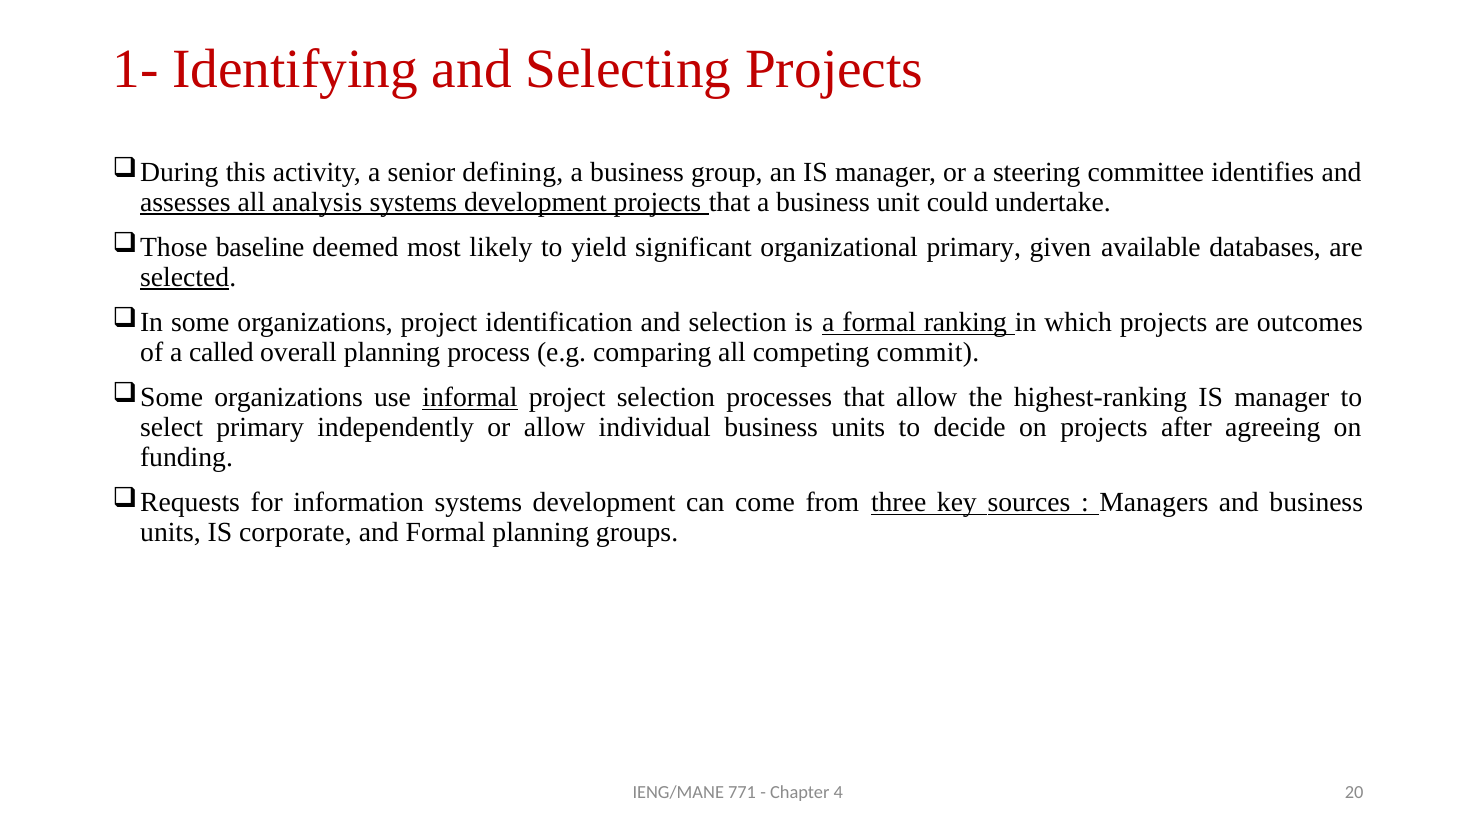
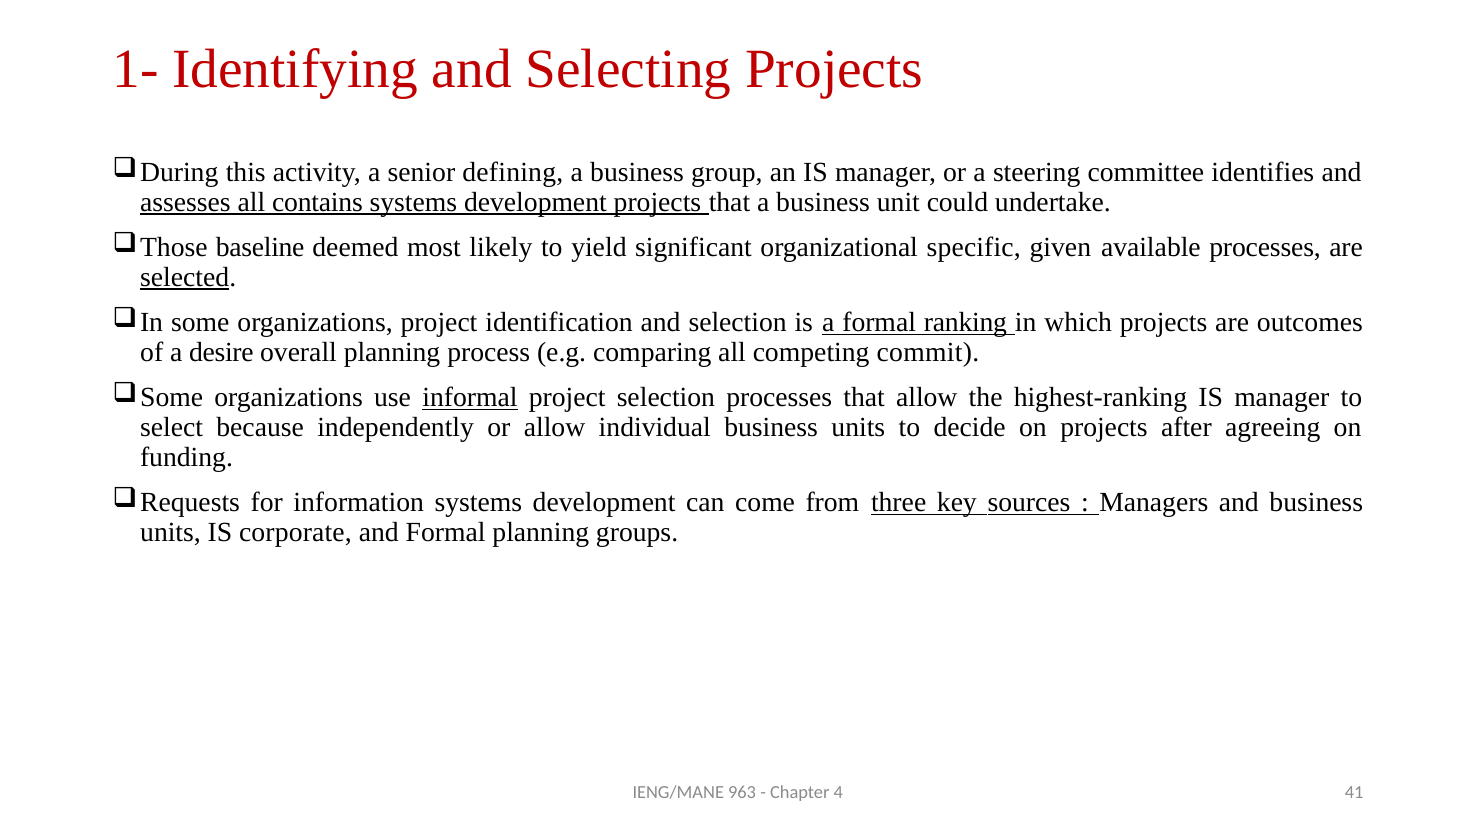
analysis: analysis -> contains (317, 202)
organizational primary: primary -> specific (974, 247)
available databases: databases -> processes (1265, 247)
called: called -> desire (221, 352)
select primary: primary -> because (260, 427)
771: 771 -> 963 (742, 793)
20: 20 -> 41 (1354, 793)
